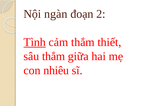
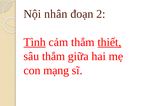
ngàn: ngàn -> nhân (56, 14)
thiết underline: none -> present (109, 42)
nhiêu: nhiêu -> mạng (56, 70)
